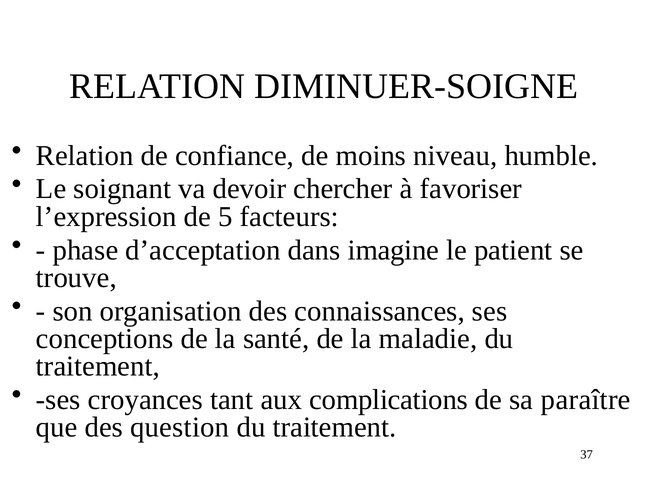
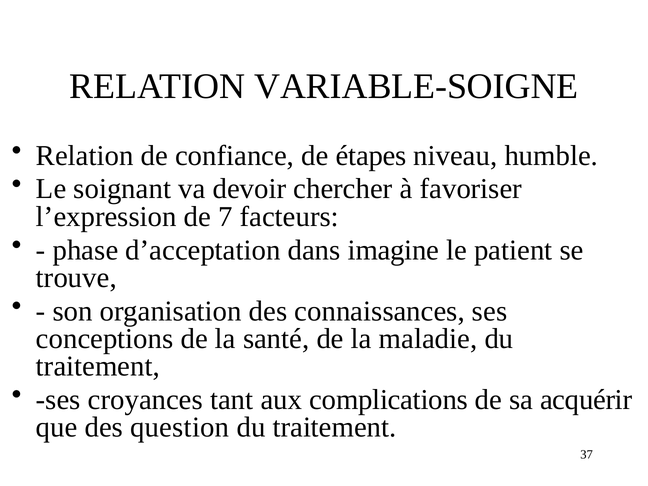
DIMINUER-SOIGNE: DIMINUER-SOIGNE -> VARIABLE-SOIGNE (416, 86)
moins: moins -> étapes (371, 156)
5: 5 -> 7 (225, 217)
paraître: paraître -> acquérir (586, 400)
